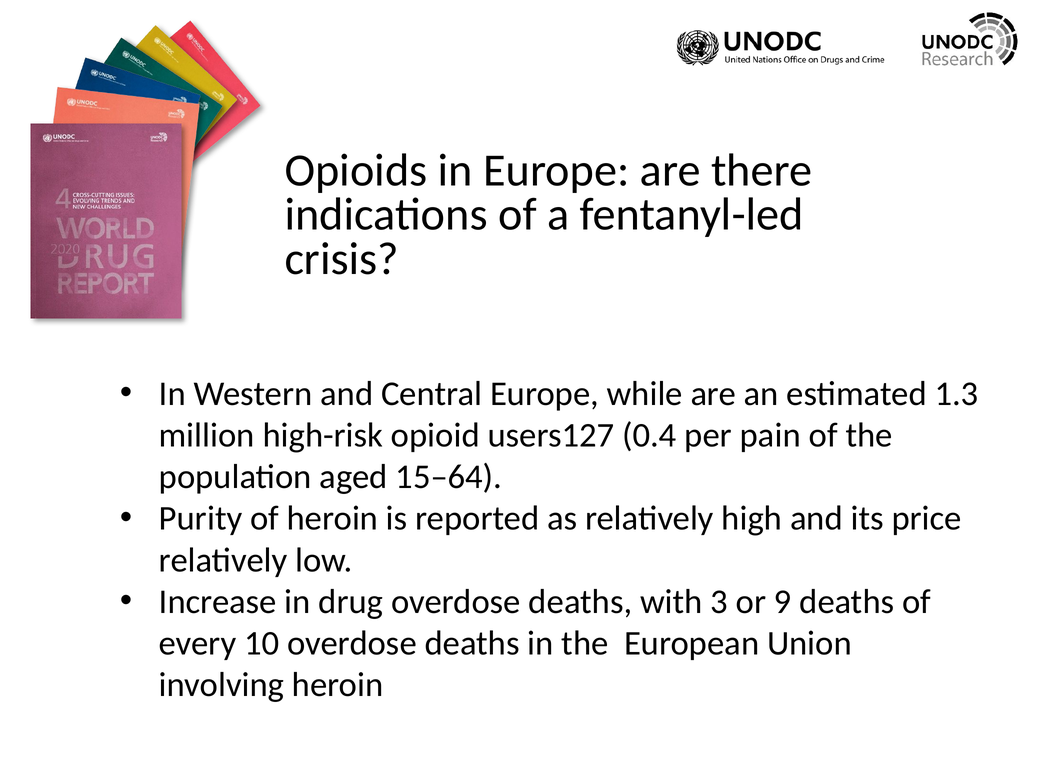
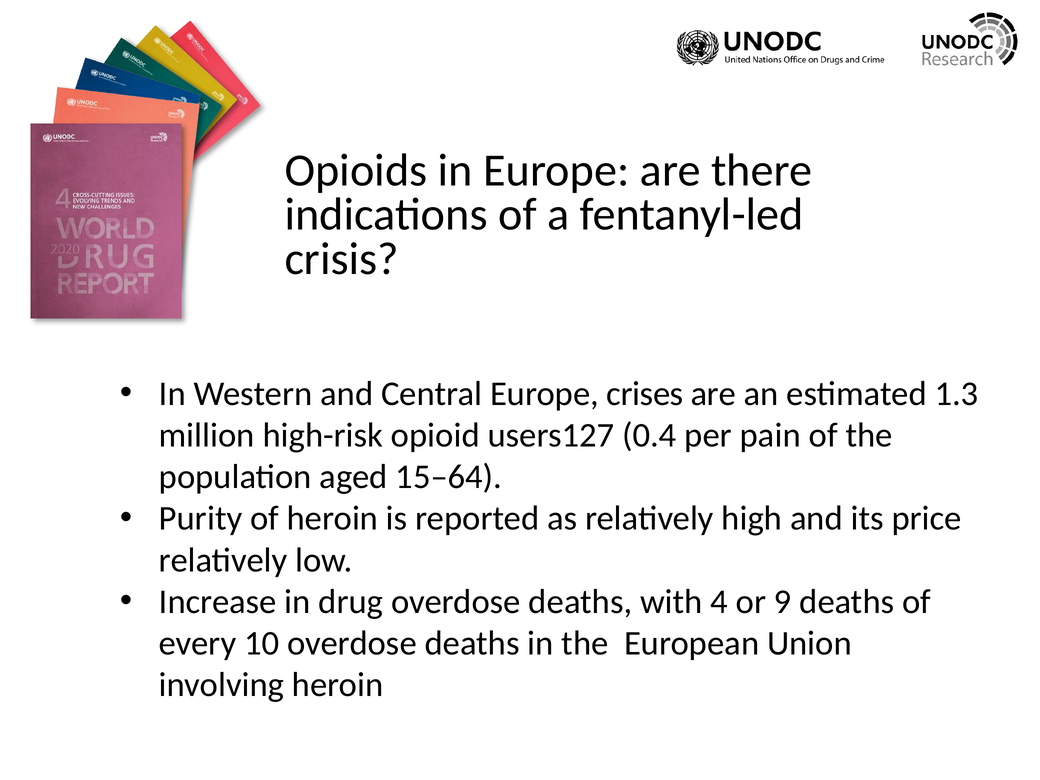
while: while -> crises (645, 394)
3: 3 -> 4 (719, 602)
